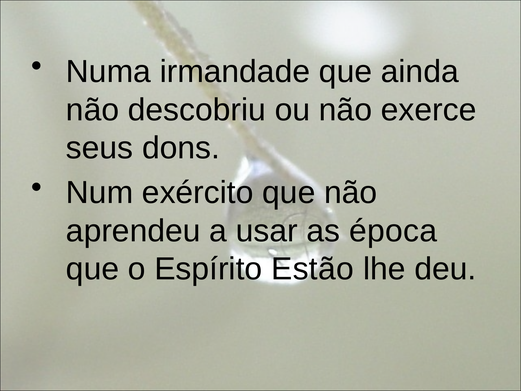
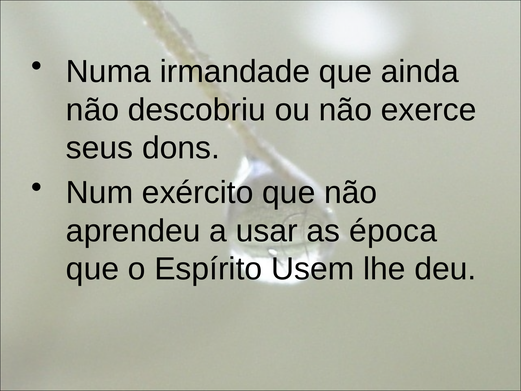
Estão: Estão -> Usem (313, 269)
